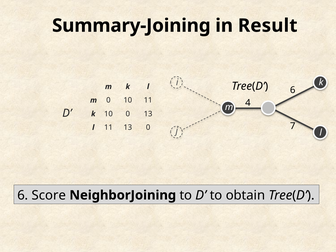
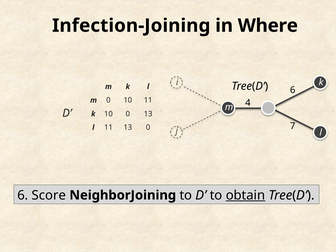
Summary-Joining: Summary-Joining -> Infection-Joining (131, 26)
Result: Result -> Where (268, 26)
obtain underline: none -> present (245, 195)
